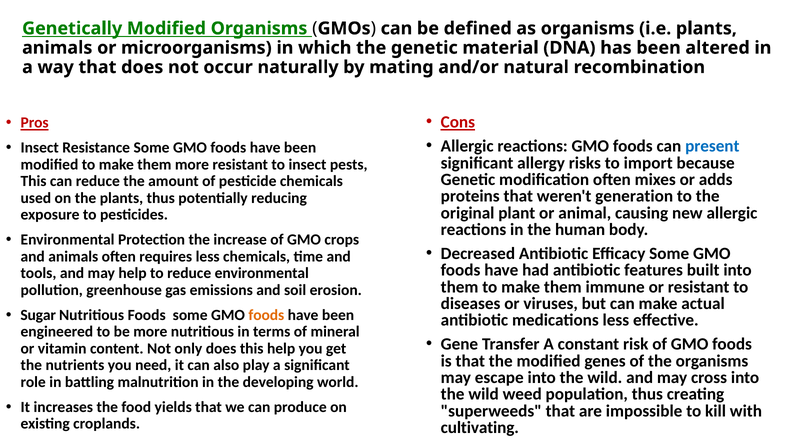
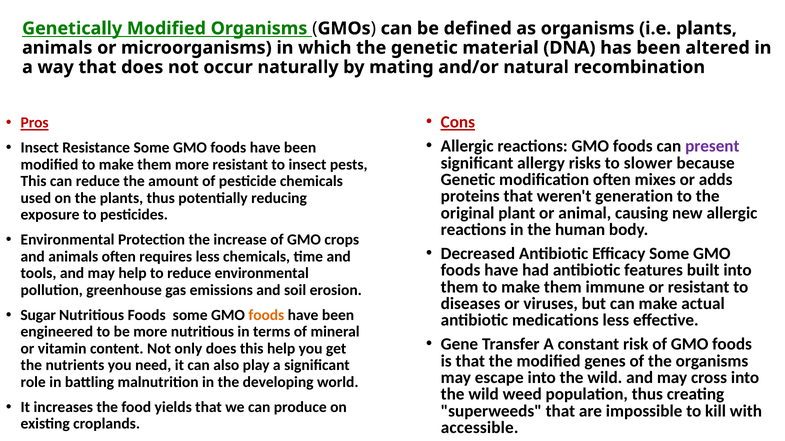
present colour: blue -> purple (712, 146)
import: import -> slower (648, 163)
cultivating: cultivating -> accessible (480, 428)
